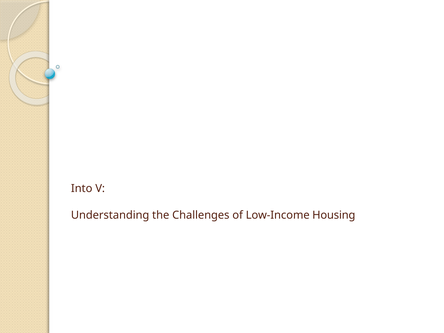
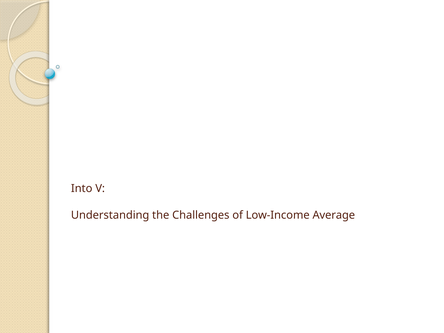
Housing: Housing -> Average (334, 215)
